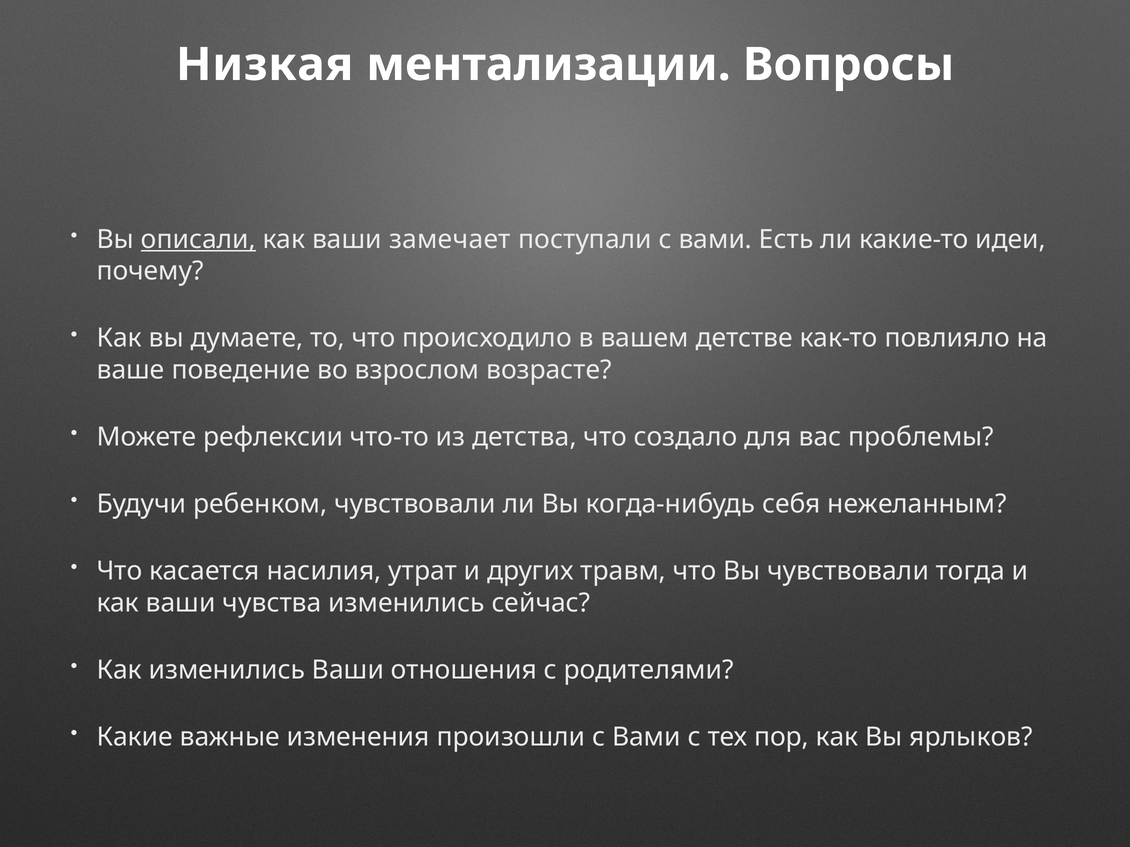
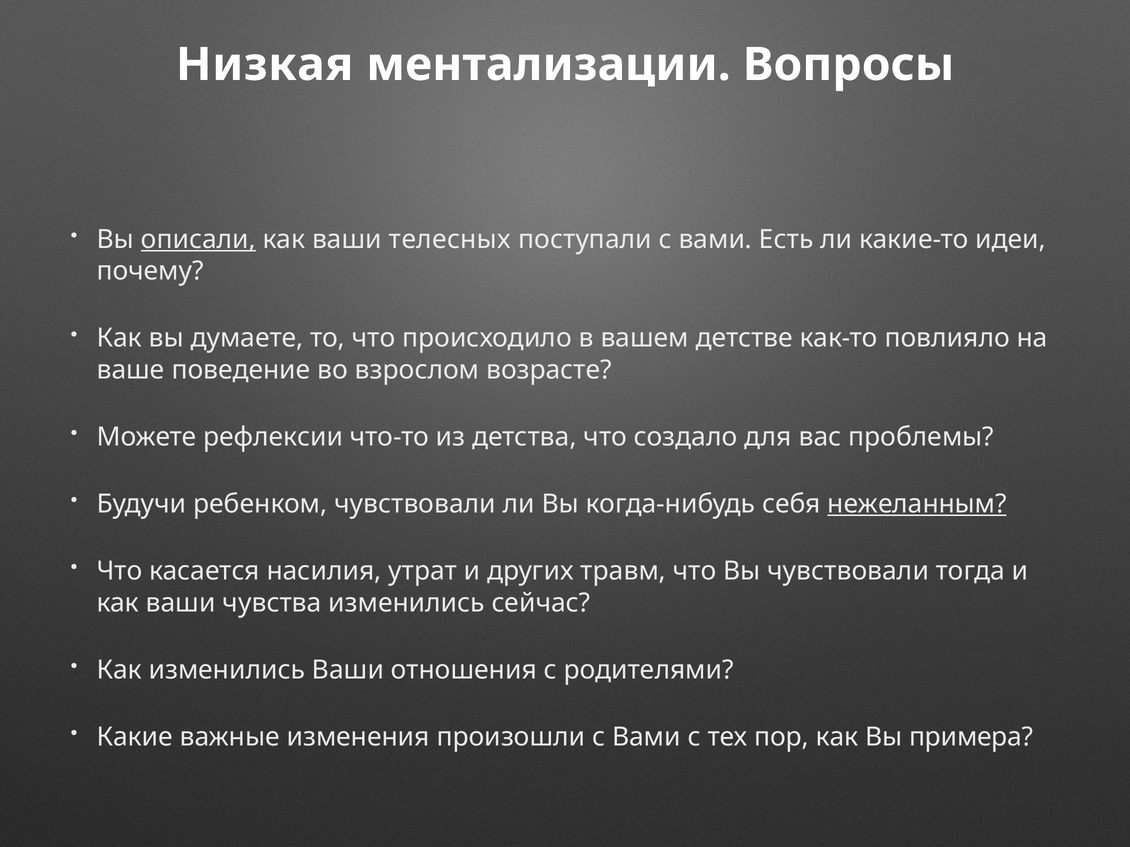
замечает: замечает -> телесных (450, 240)
нежеланным underline: none -> present (917, 504)
ярлыков: ярлыков -> примера (971, 737)
